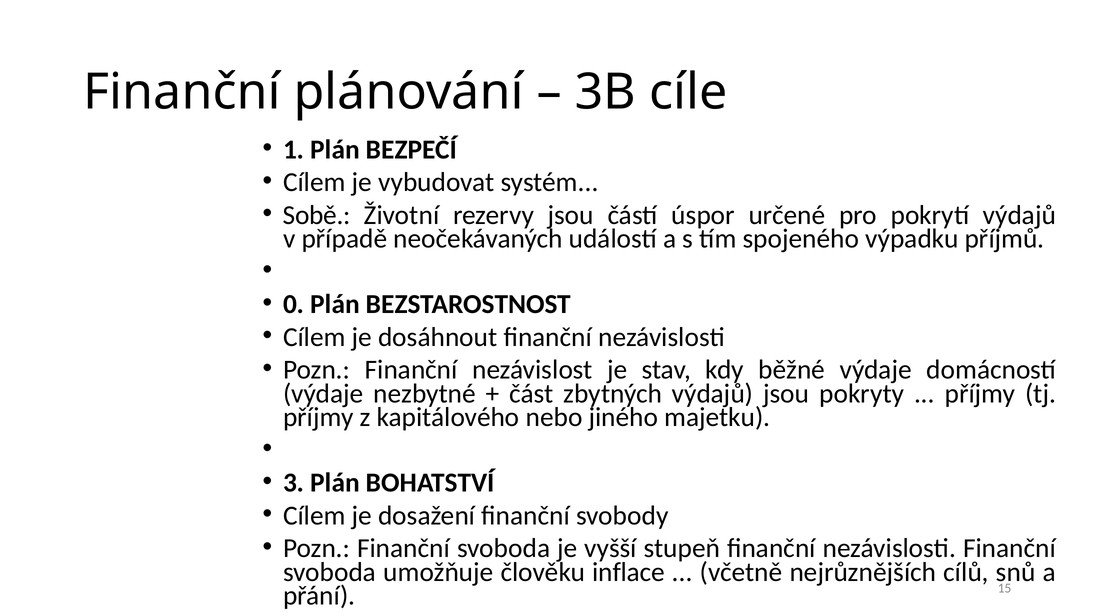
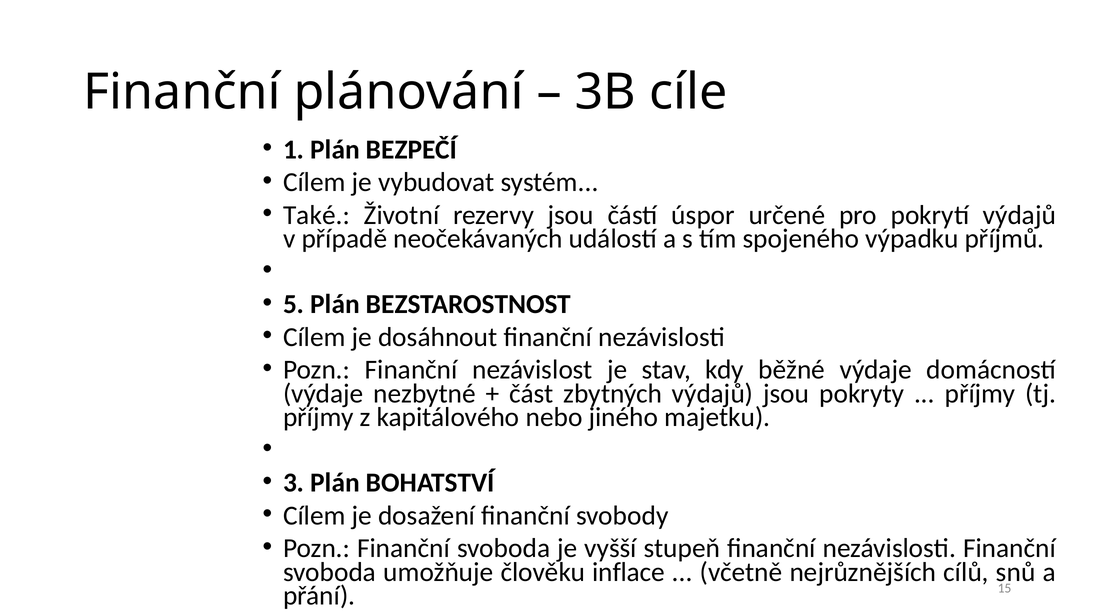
Sobě: Sobě -> Také (317, 215)
0: 0 -> 5 (294, 304)
